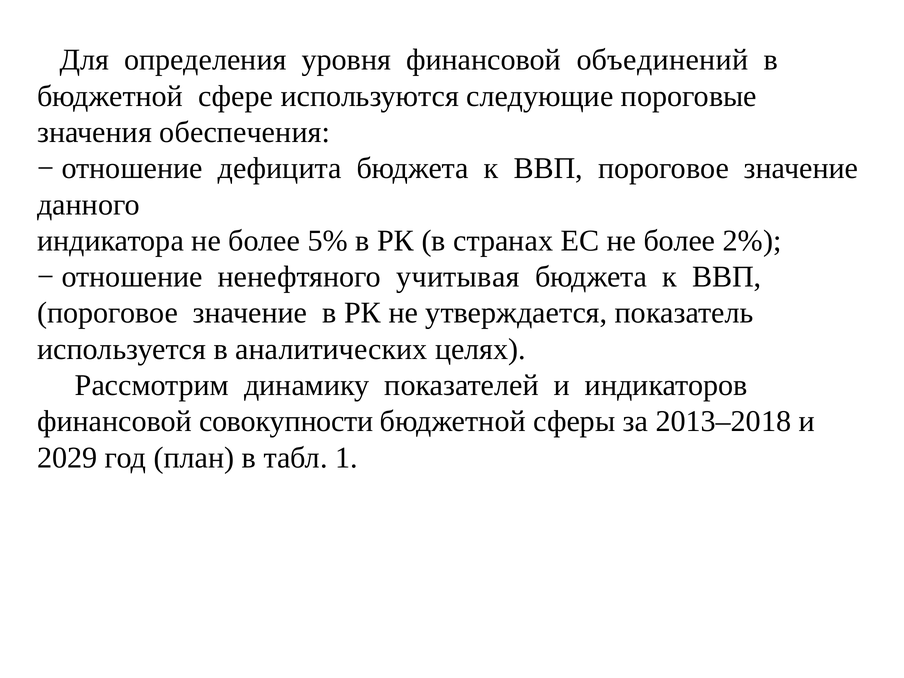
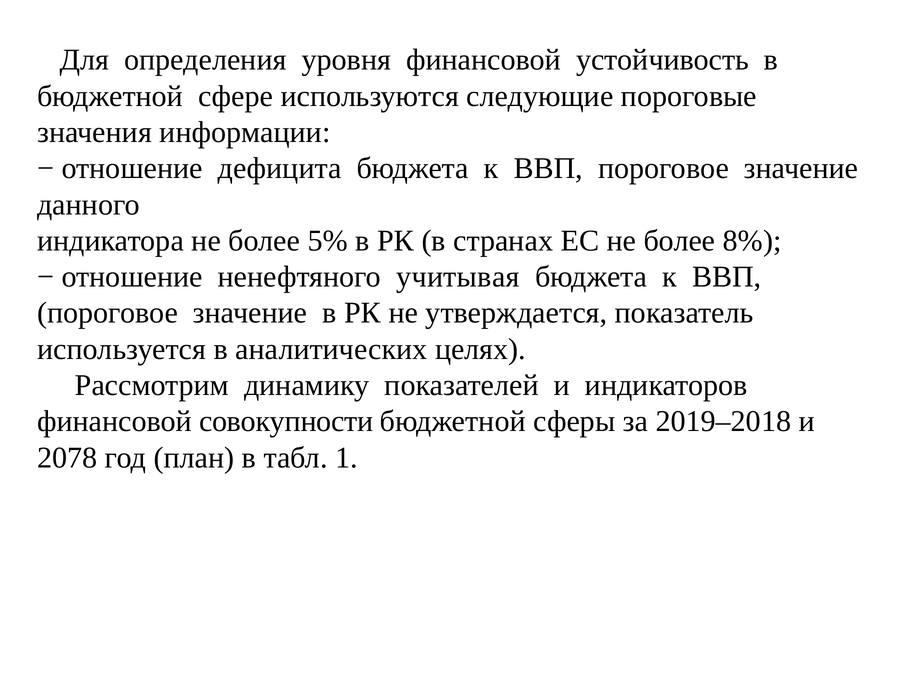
объединений: объединений -> устойчивость (663, 60)
обеспечения: обеспечения -> информации (245, 132)
2%: 2% -> 8% (752, 241)
2013–2018: 2013–2018 -> 2019–2018 (723, 422)
2029: 2029 -> 2078 (67, 458)
